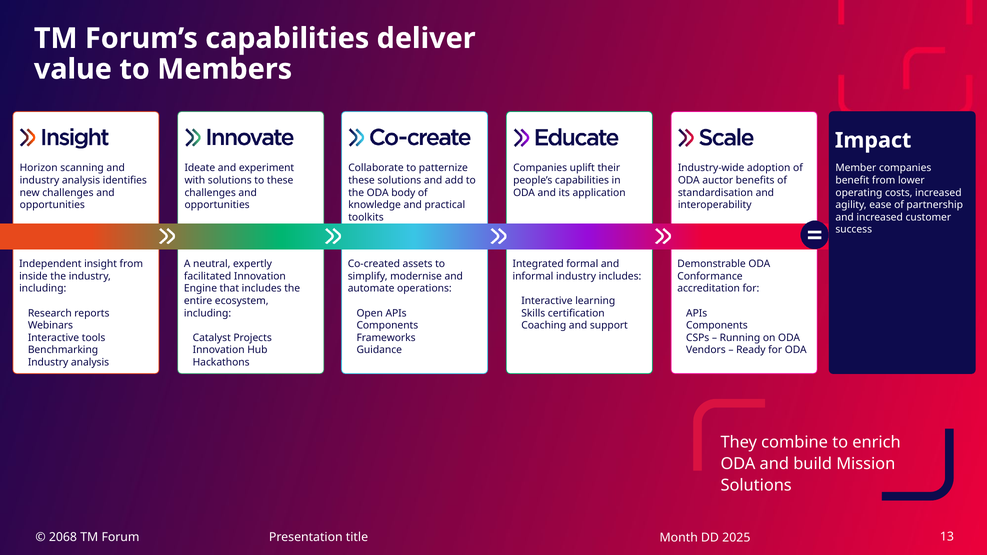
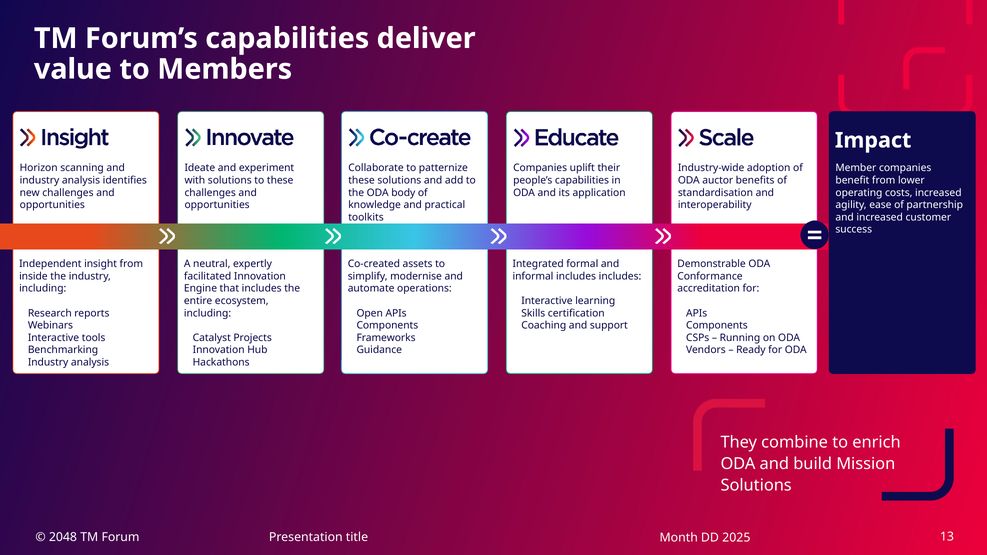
informal industry: industry -> includes (576, 276)
2068: 2068 -> 2048 (63, 538)
